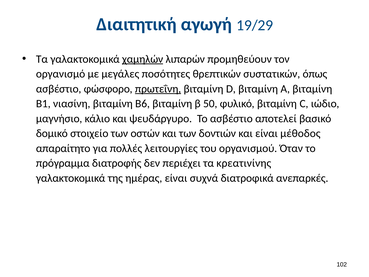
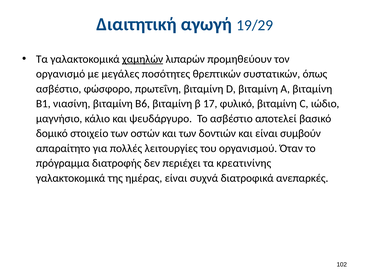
πρωτεΐνη underline: present -> none (158, 89)
50: 50 -> 17 (210, 104)
μέθοδος: μέθοδος -> συμβούν (300, 133)
